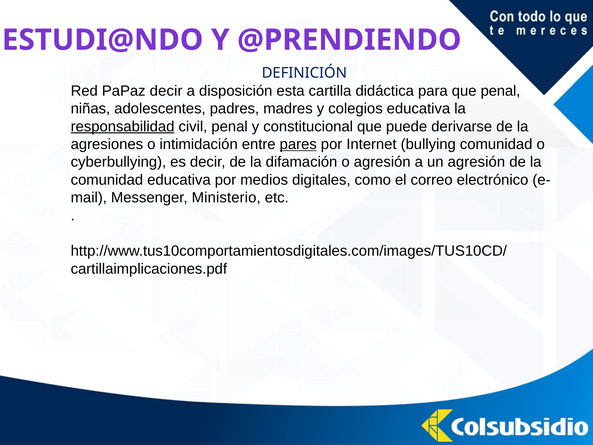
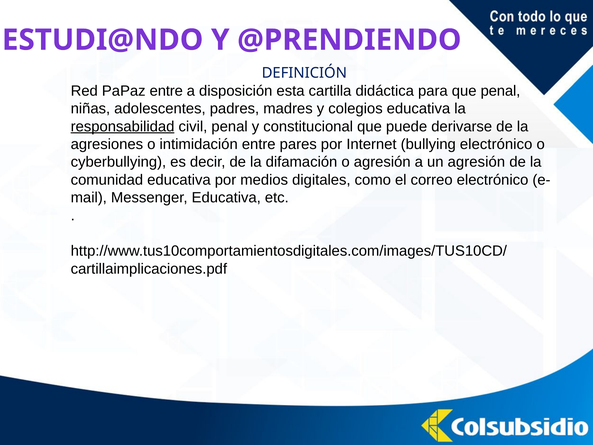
PaPaz decir: decir -> entre (166, 91)
pares underline: present -> none (298, 144)
bullying comunidad: comunidad -> electrónico (496, 144)
Messenger Ministerio: Ministerio -> Educativa (226, 198)
